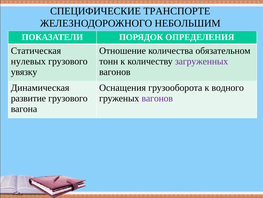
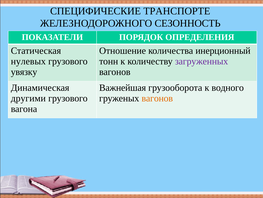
НЕБОЛЬШИМ: НЕБОЛЬШИМ -> СЕЗОННОСТЬ (188, 23)
обязательном: обязательном -> инерционный (223, 51)
Оснащения: Оснащения -> Важнейшая (123, 87)
развитие: развитие -> другими (28, 98)
вагонов colour: purple -> orange (157, 98)
